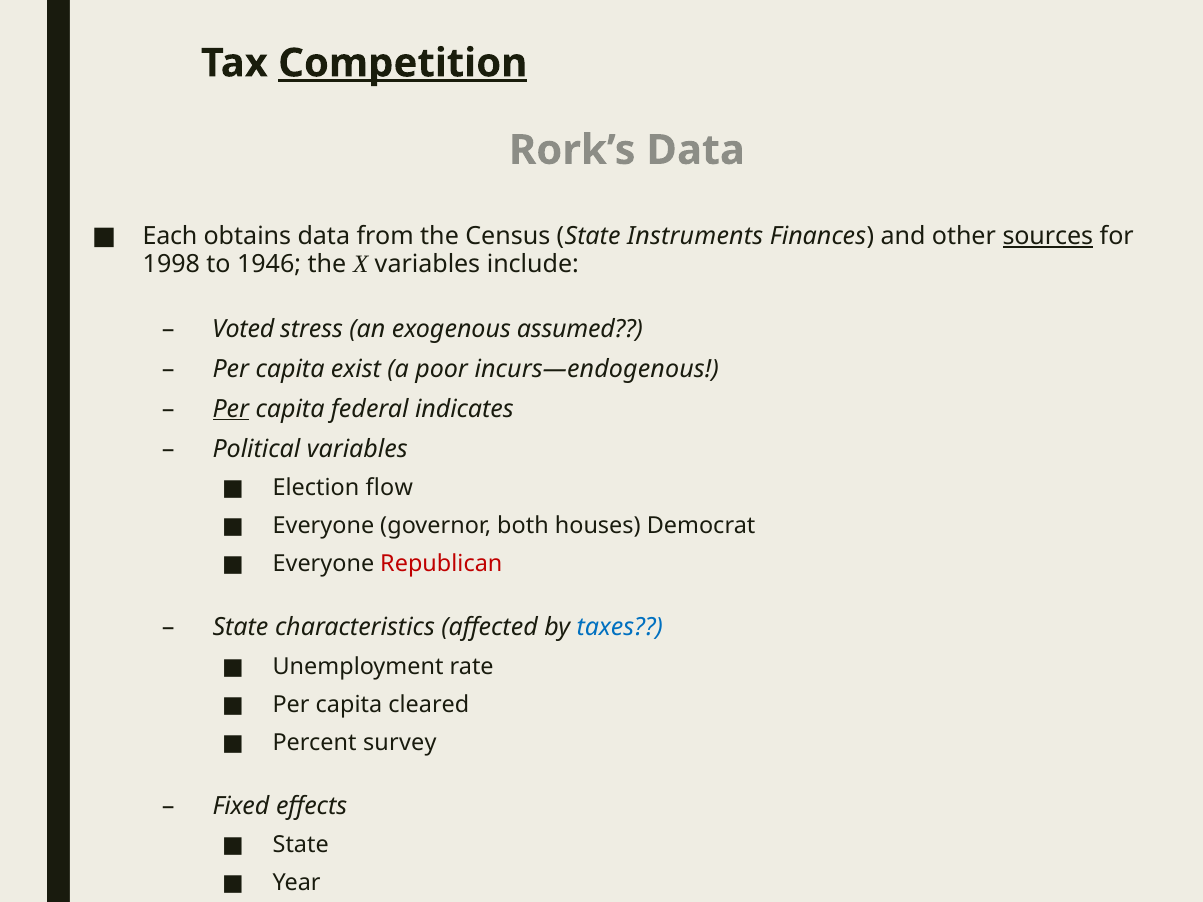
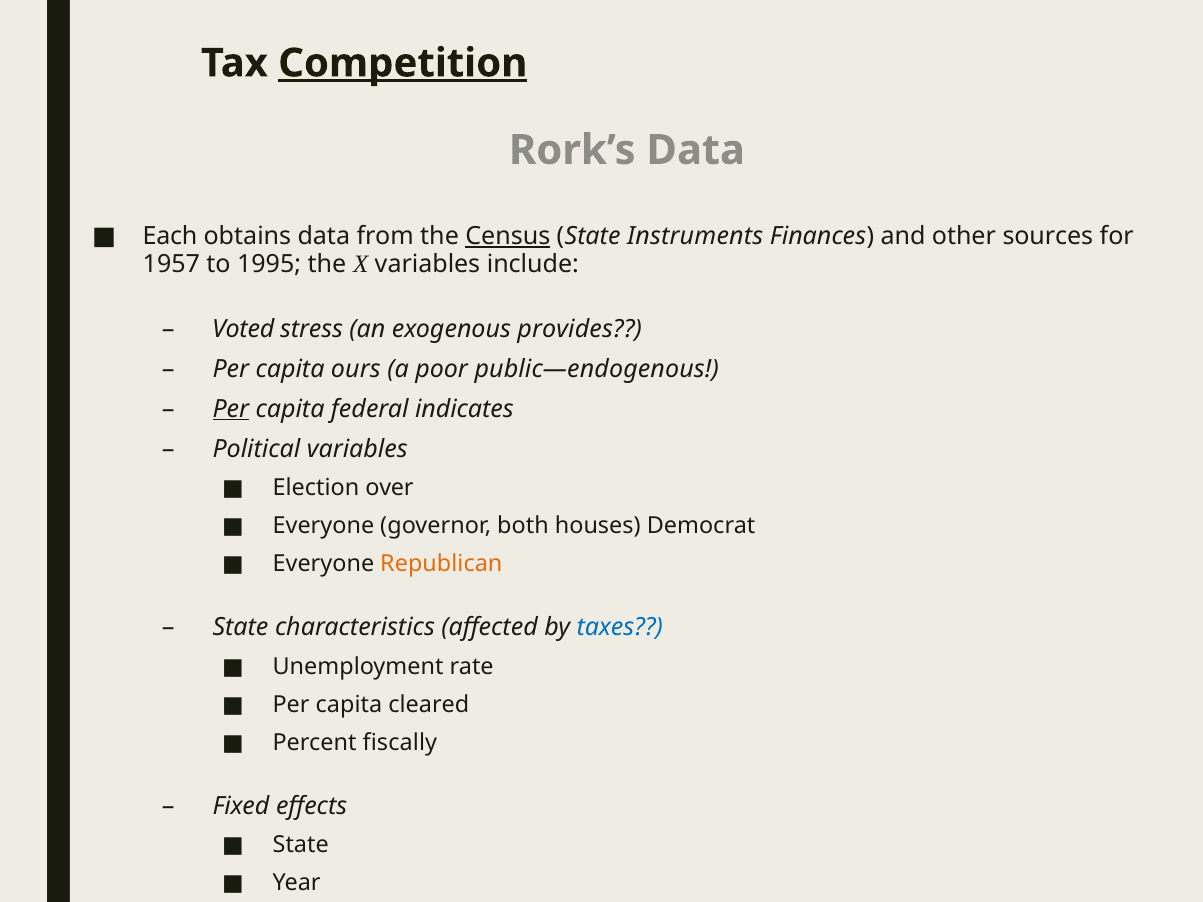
Census underline: none -> present (508, 236)
sources underline: present -> none (1048, 236)
1998: 1998 -> 1957 (171, 265)
1946: 1946 -> 1995 (269, 265)
assumed: assumed -> provides (580, 329)
exist: exist -> ours (356, 369)
incurs—endogenous: incurs—endogenous -> public—endogenous (597, 369)
flow: flow -> over (389, 488)
Republican colour: red -> orange (441, 564)
survey: survey -> fiscally (400, 743)
